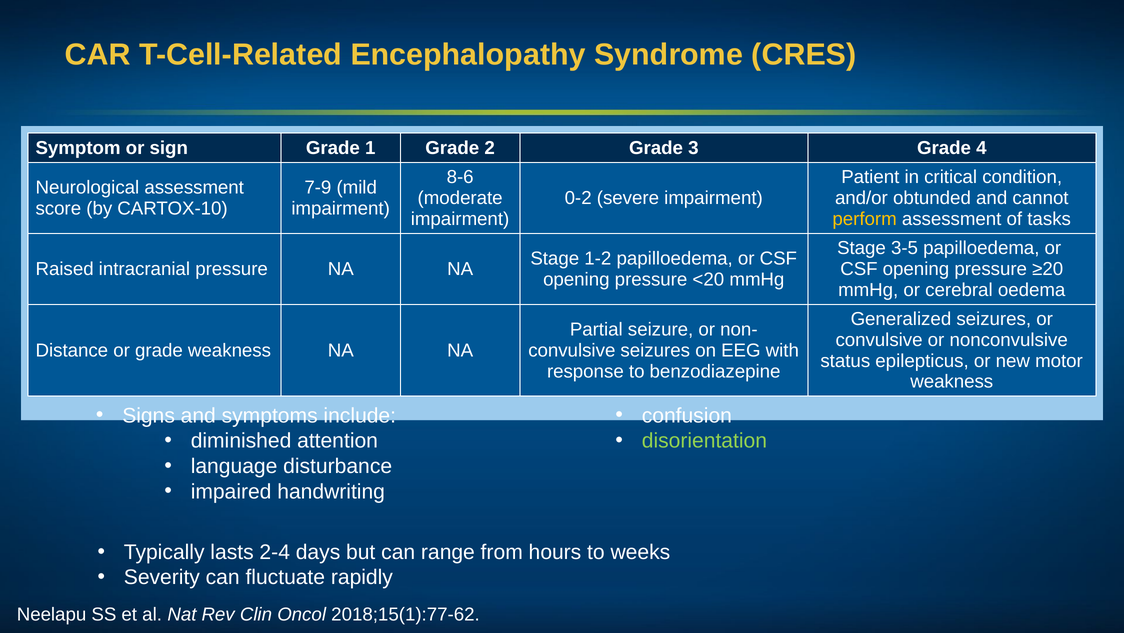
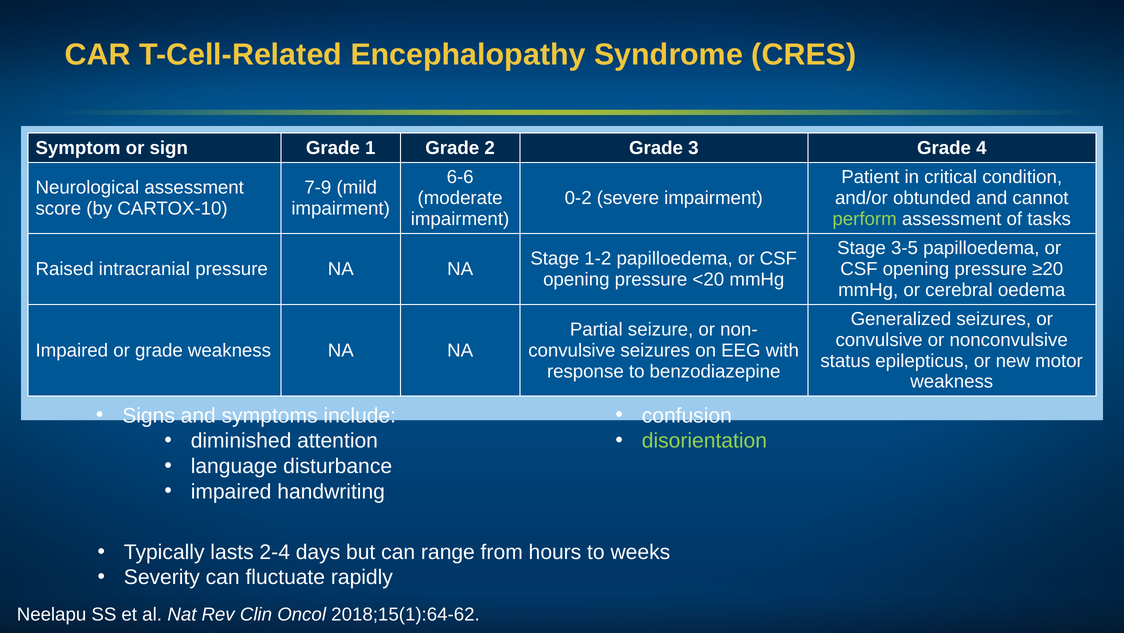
8-6: 8-6 -> 6-6 (460, 177)
perform colour: yellow -> light green (865, 219)
Distance: Distance -> Impaired (72, 350)
2018;15(1):77-62: 2018;15(1):77-62 -> 2018;15(1):64-62 (406, 614)
